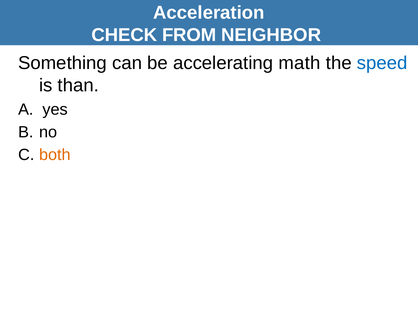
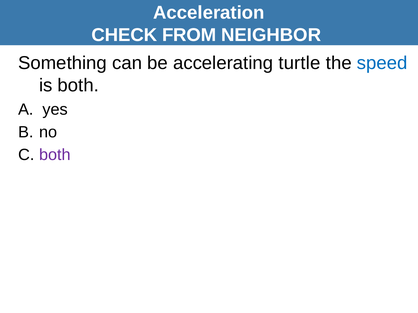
math: math -> turtle (299, 63)
is than: than -> both (78, 86)
both colour: orange -> purple (55, 155)
